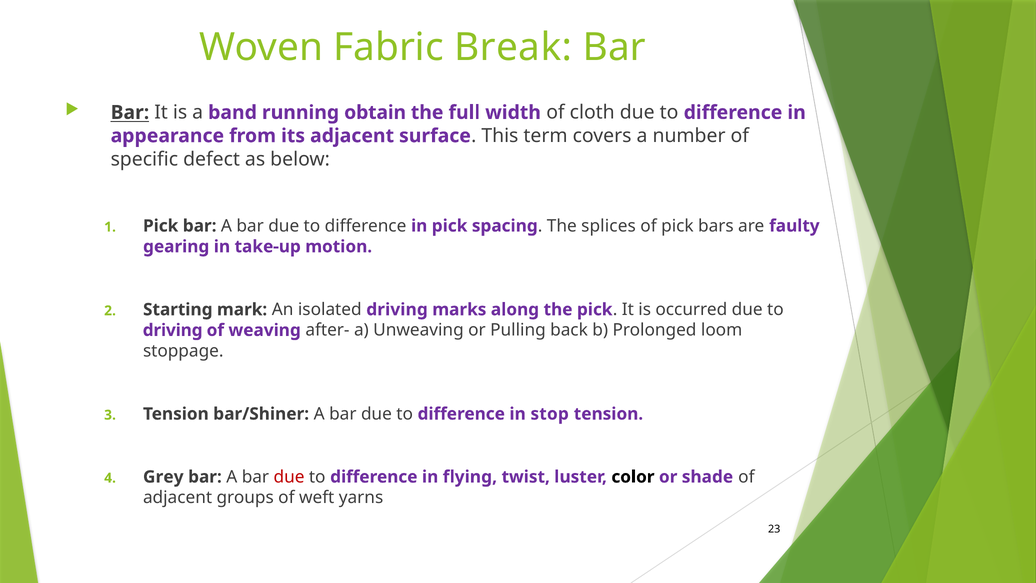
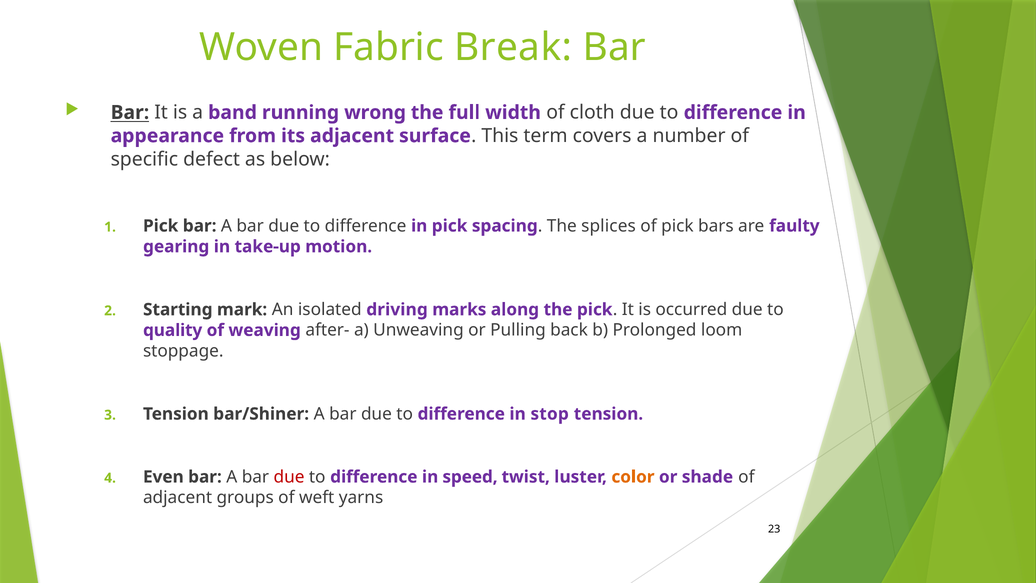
obtain: obtain -> wrong (375, 112)
driving: driving -> quality (173, 330)
Grey: Grey -> Even (163, 477)
flying: flying -> speed (470, 477)
color colour: black -> orange (633, 477)
